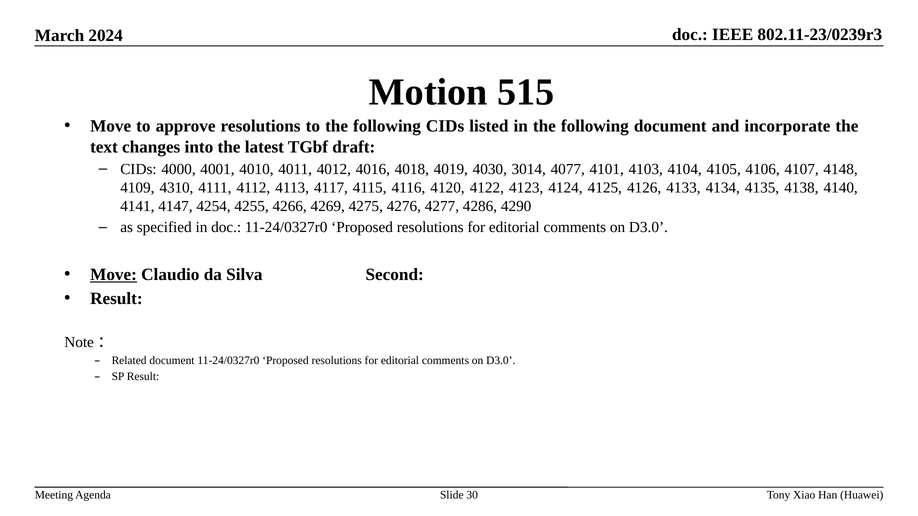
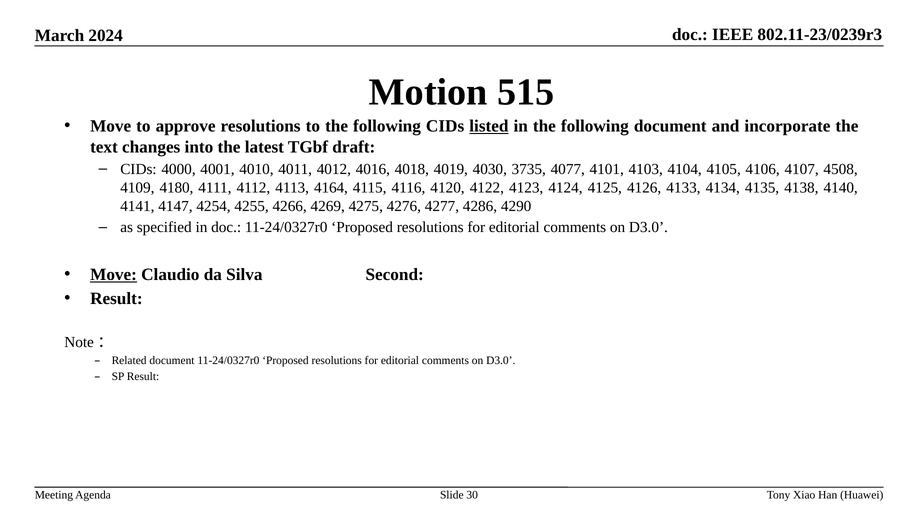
listed underline: none -> present (489, 126)
3014: 3014 -> 3735 (529, 169)
4148: 4148 -> 4508 (841, 169)
4310: 4310 -> 4180 (176, 188)
4117: 4117 -> 4164 (331, 188)
